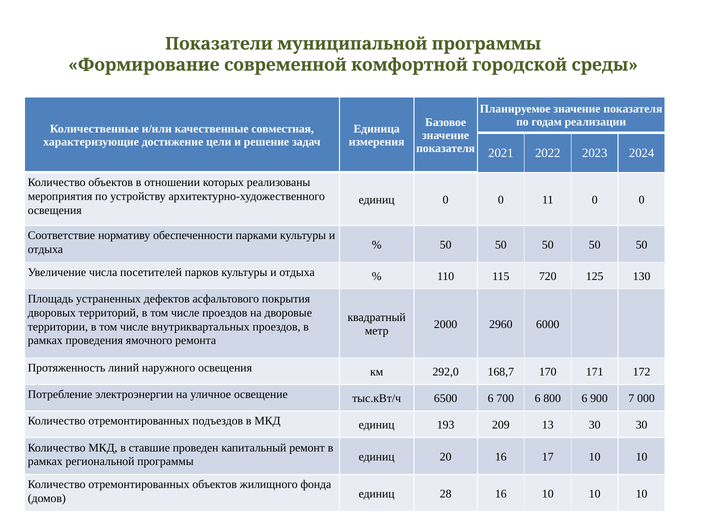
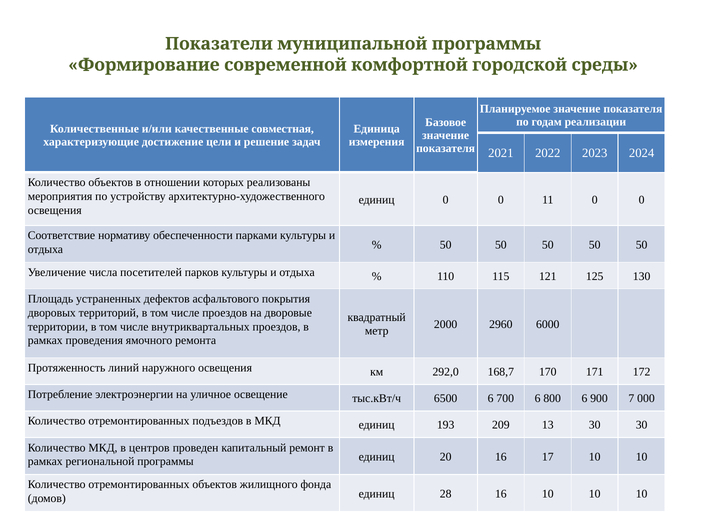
720: 720 -> 121 (548, 276)
ставшие: ставшие -> центров (149, 447)
